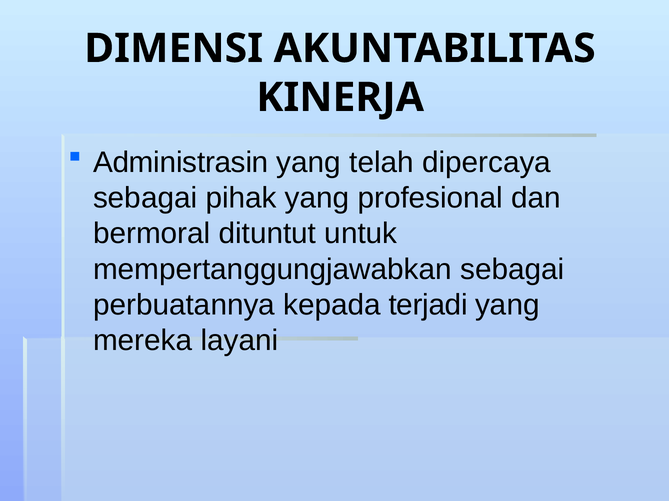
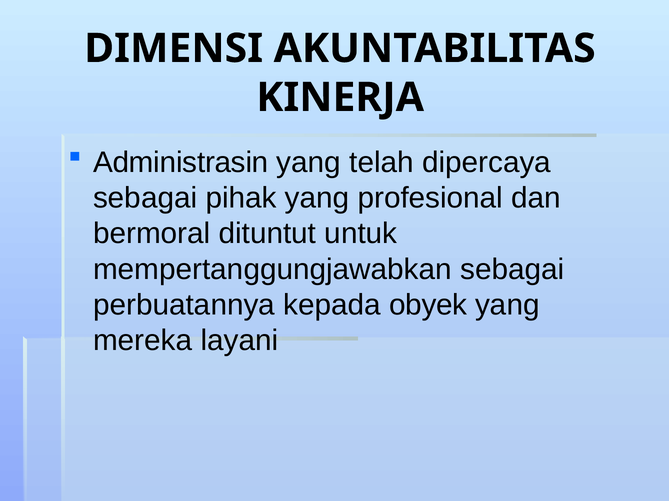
terjadi: terjadi -> obyek (428, 305)
